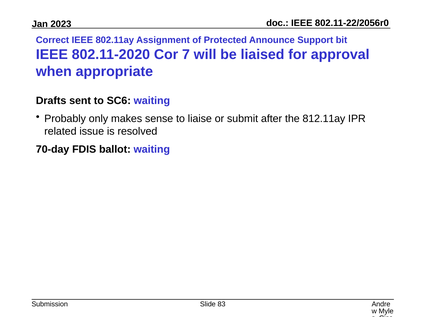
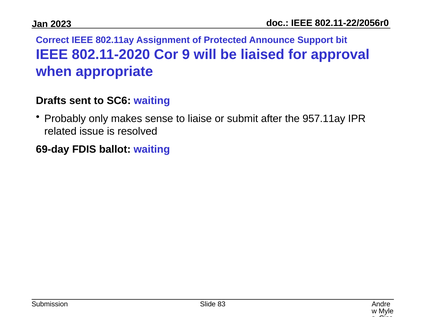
7: 7 -> 9 (186, 54)
812.11ay: 812.11ay -> 957.11ay (324, 119)
70-day: 70-day -> 69-day (53, 149)
